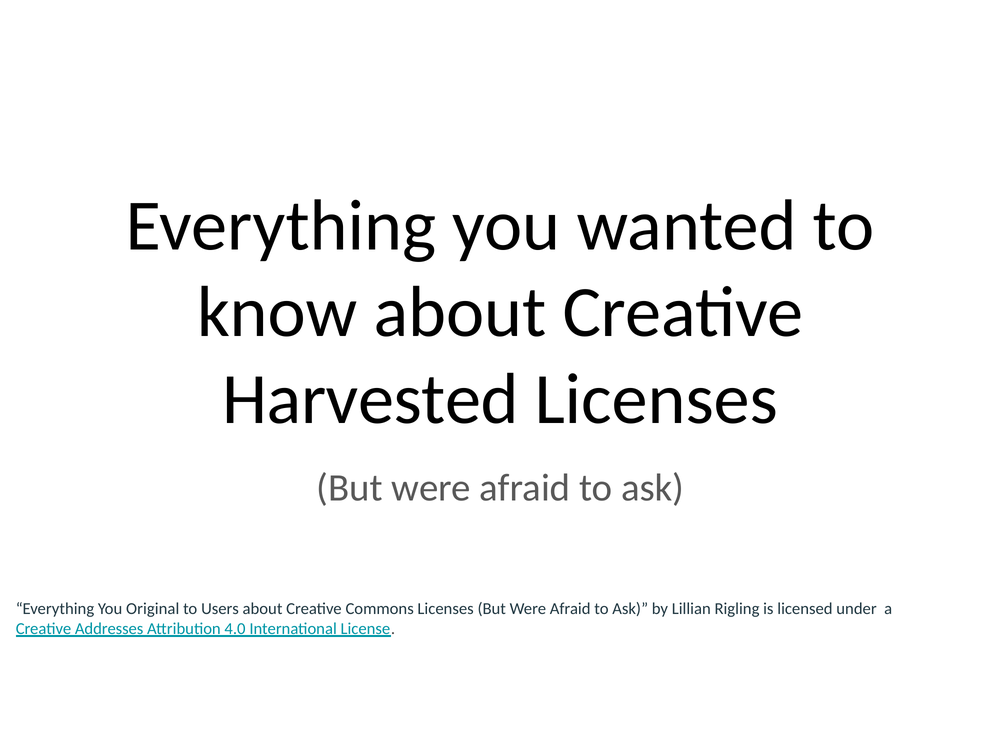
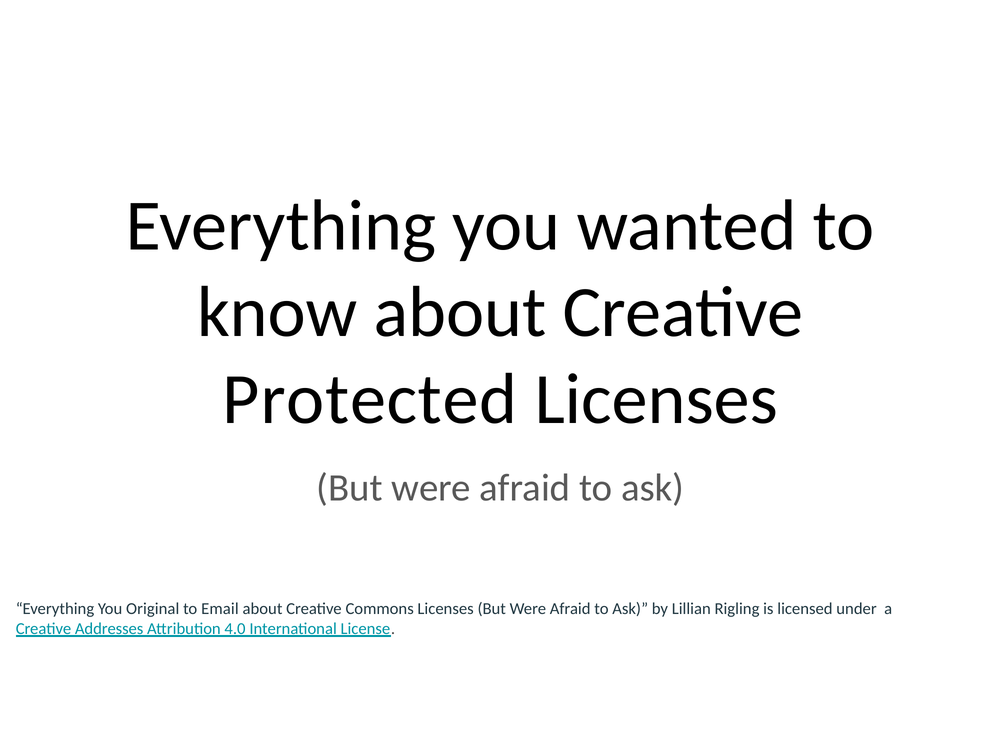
Harvested: Harvested -> Protected (370, 399)
Users: Users -> Email (220, 608)
